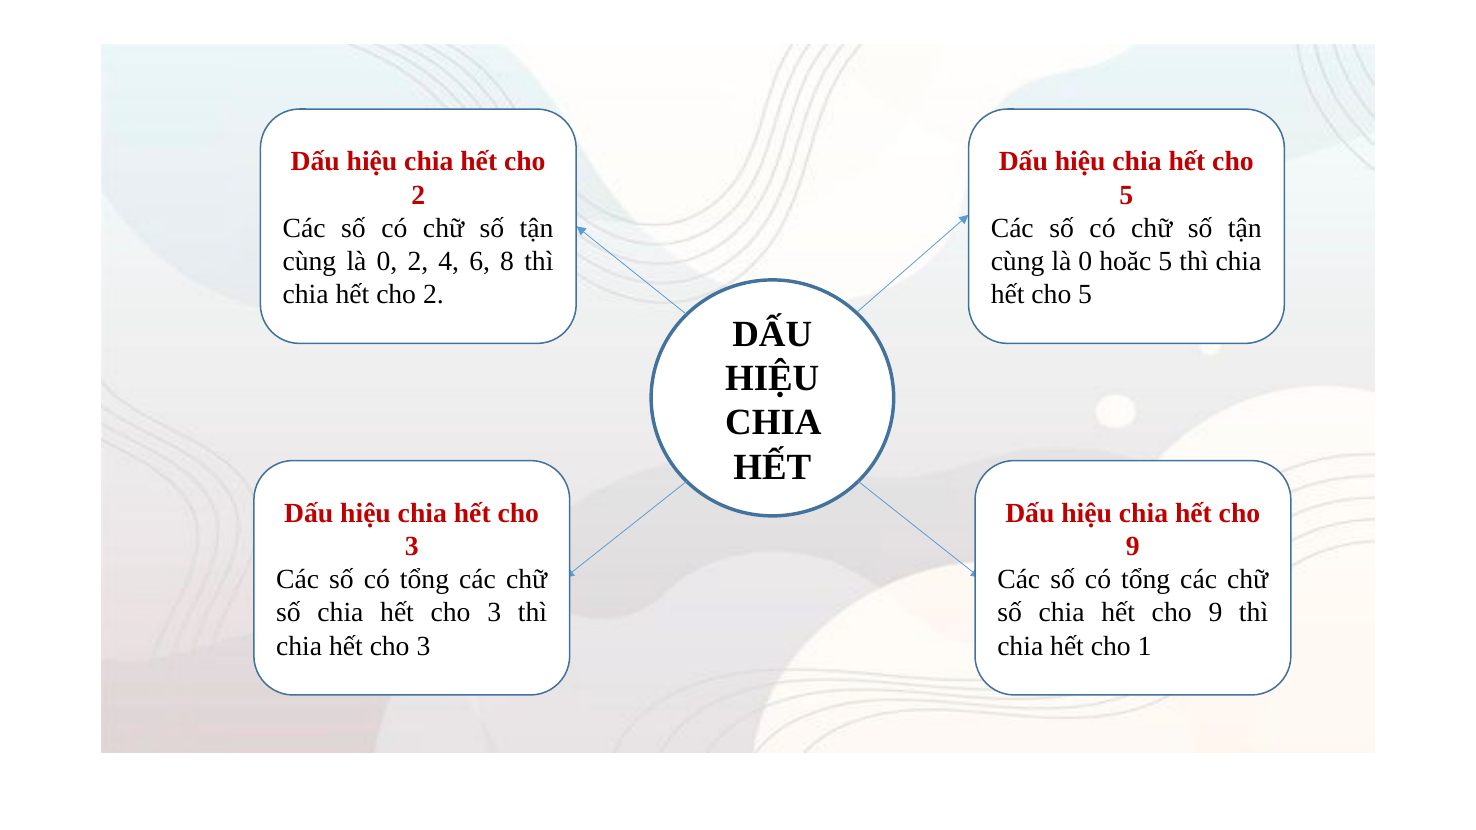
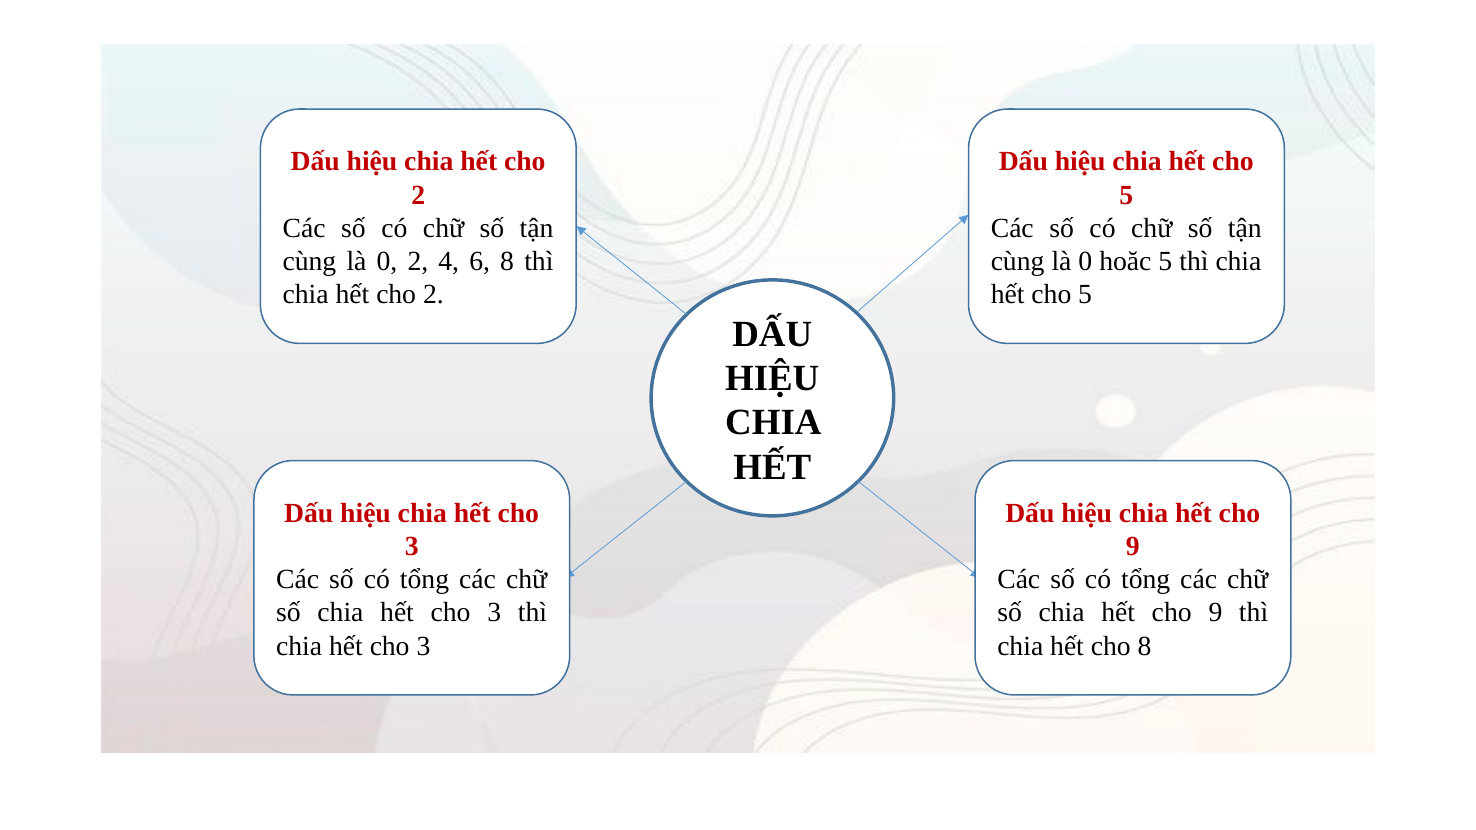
cho 1: 1 -> 8 (1145, 646)
